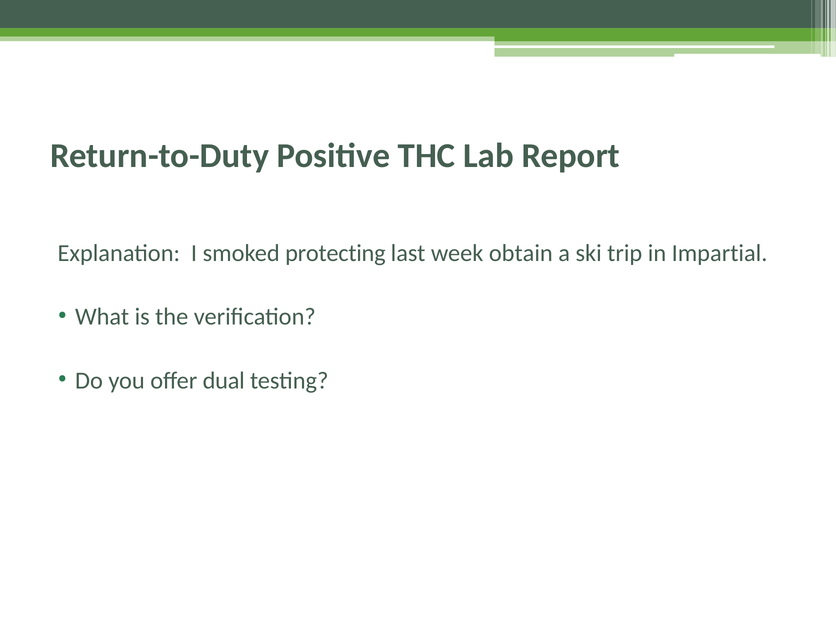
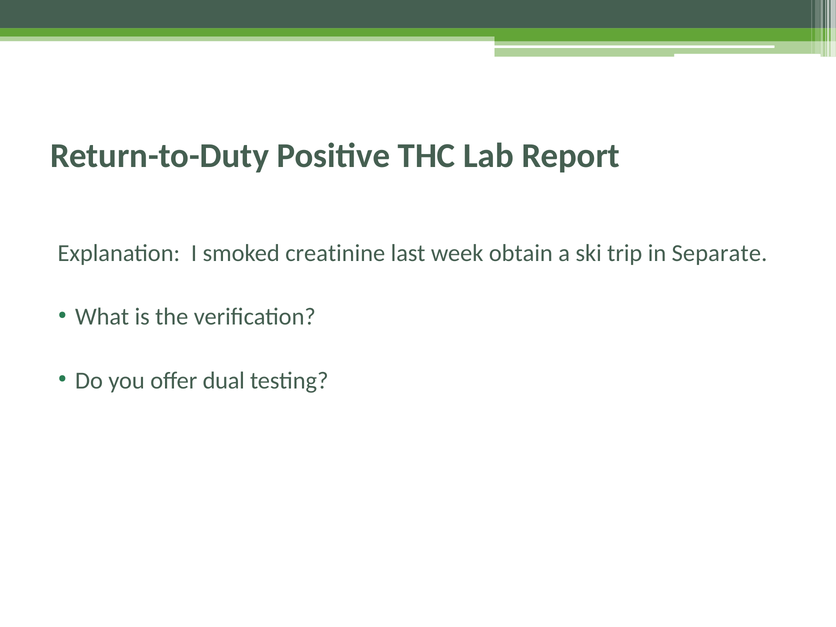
protecting: protecting -> creatinine (335, 253)
Impartial: Impartial -> Separate (719, 253)
